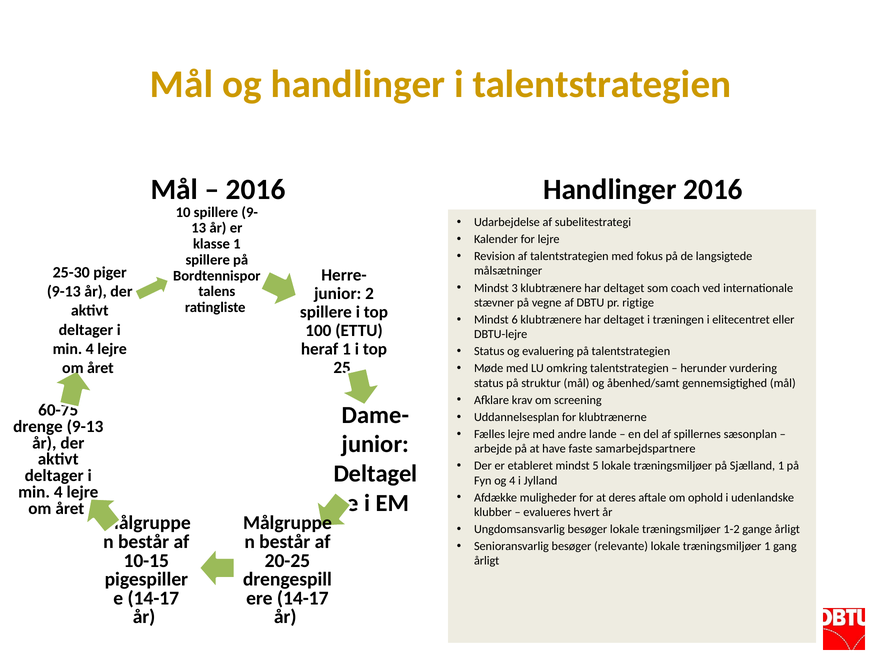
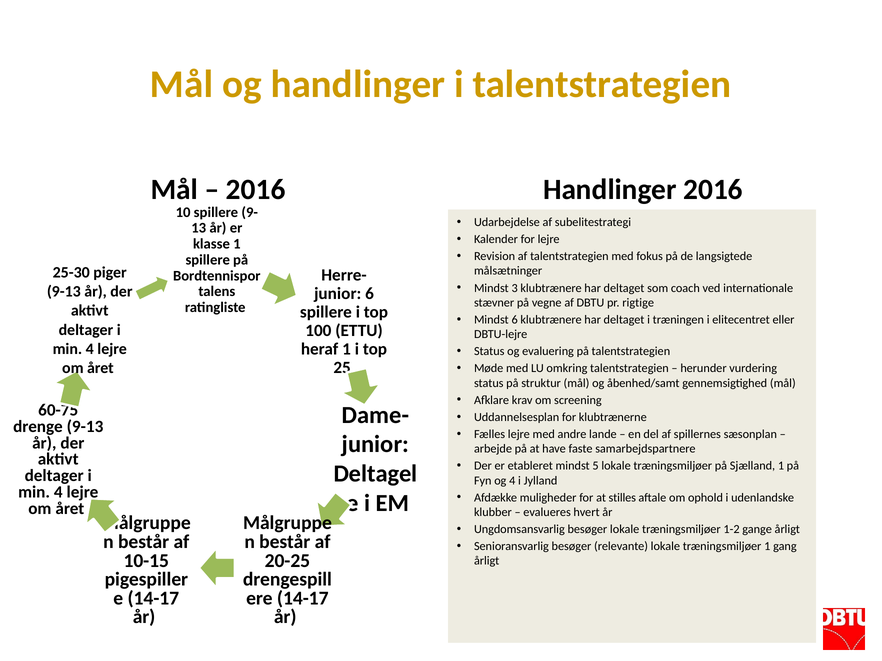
2: 2 -> 6 (370, 294)
deres: deres -> stilles (622, 498)
